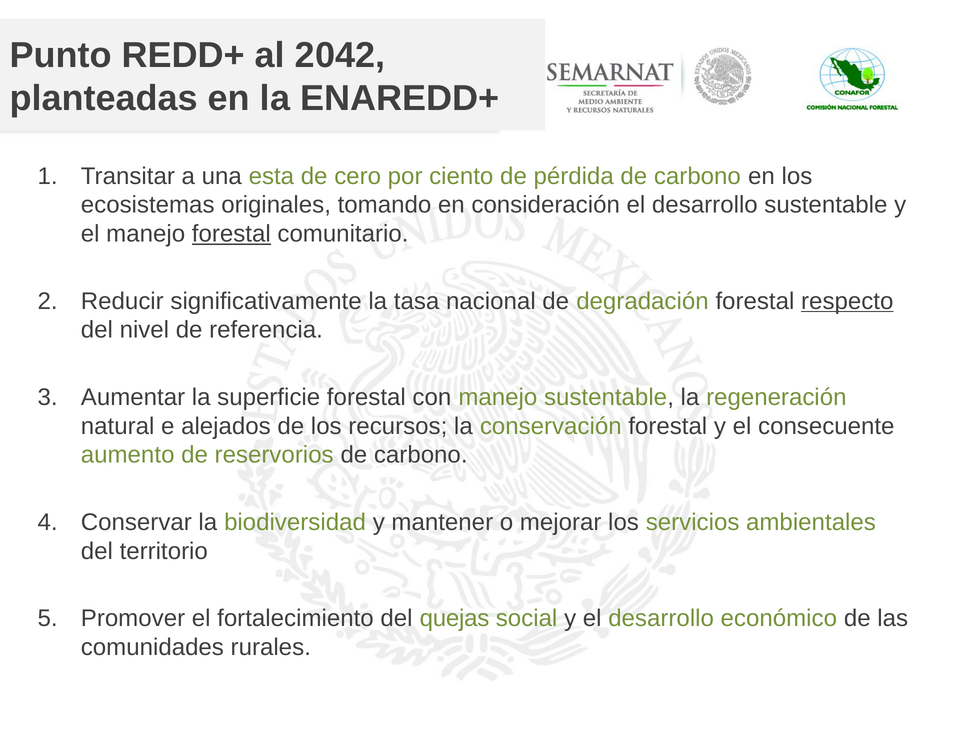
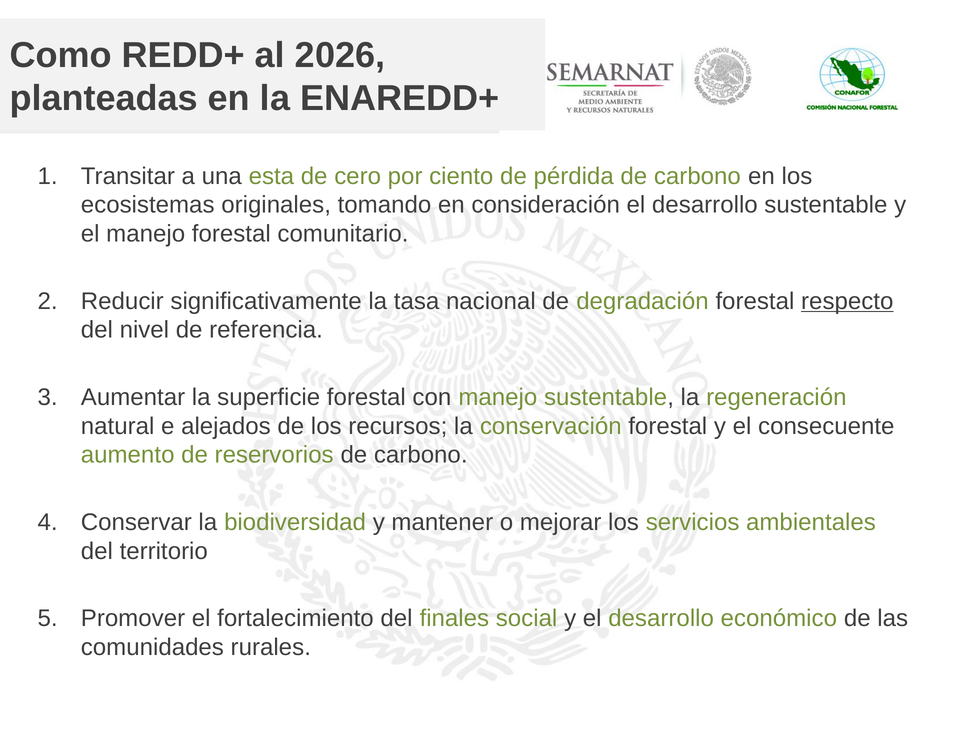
Punto: Punto -> Como (61, 55)
2042: 2042 -> 2026 (340, 55)
forestal underline: present -> none (231, 234)
quejas: quejas -> finales (454, 619)
